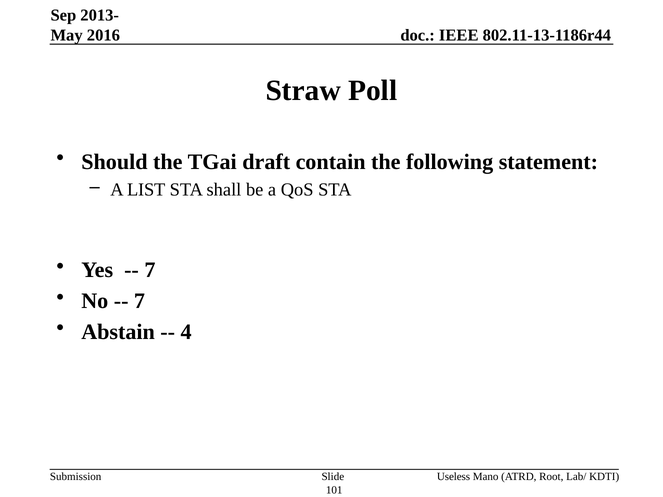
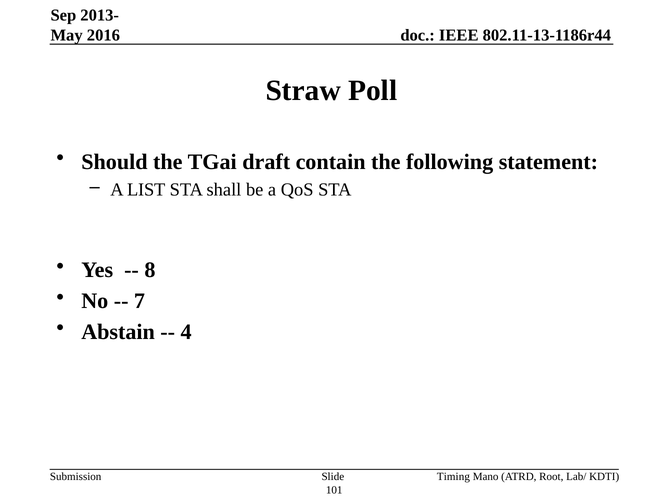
7: 7 -> 8 (150, 270)
Useless: Useless -> Timing (453, 477)
